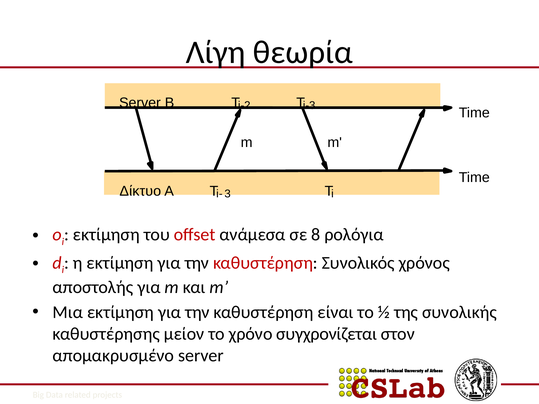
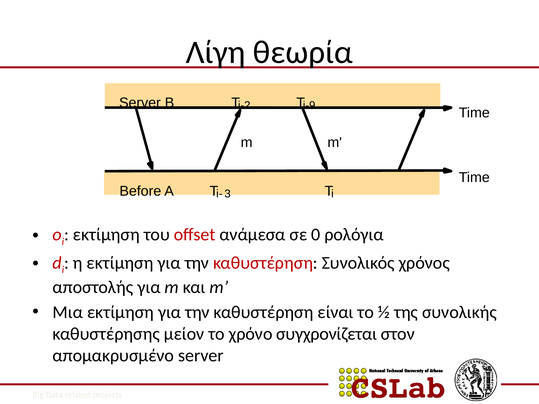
i-3: i-3 -> i-9 (309, 105)
Δίκτυο: Δίκτυο -> Before (140, 191)
8: 8 -> 0 (316, 235)
